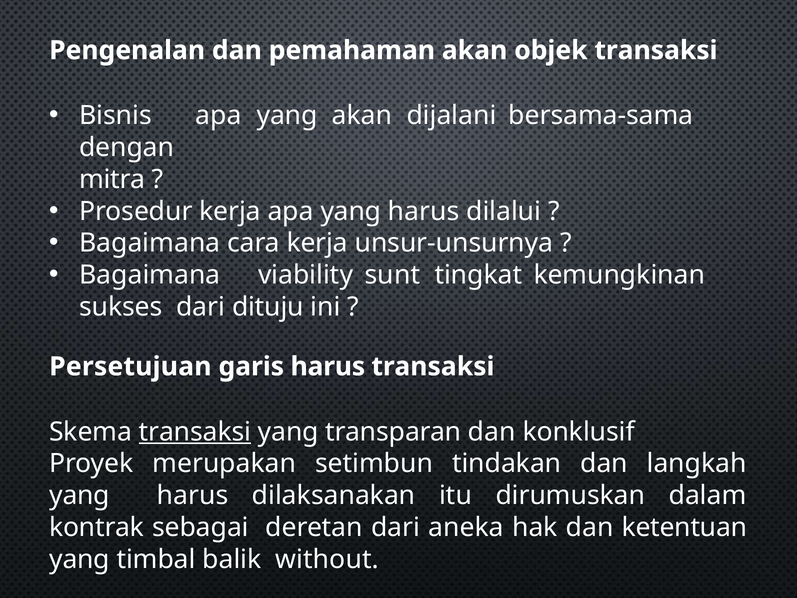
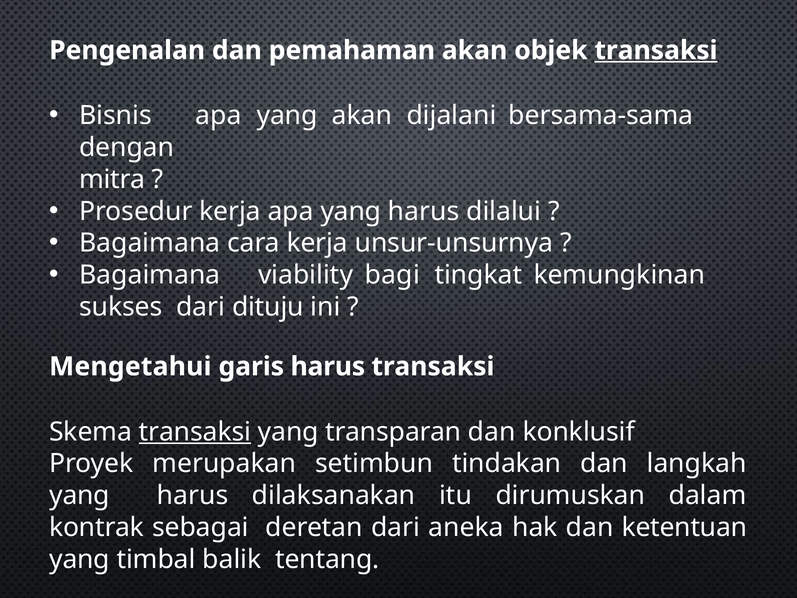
transaksi underline: none -> present (656, 50)
sunt: sunt -> bagi (392, 275)
Persetujuan: Persetujuan -> Mengetahui (130, 366)
without: without -> tentang (327, 559)
